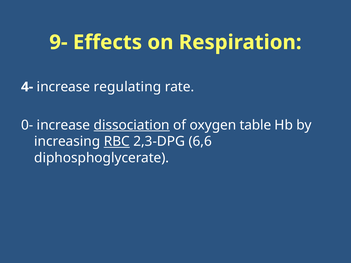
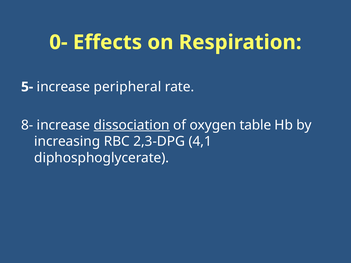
9-: 9- -> 0- (58, 42)
4-: 4- -> 5- (27, 87)
regulating: regulating -> peripheral (127, 87)
0-: 0- -> 8- (27, 125)
RBC underline: present -> none (117, 142)
6,6: 6,6 -> 4,1 (200, 142)
